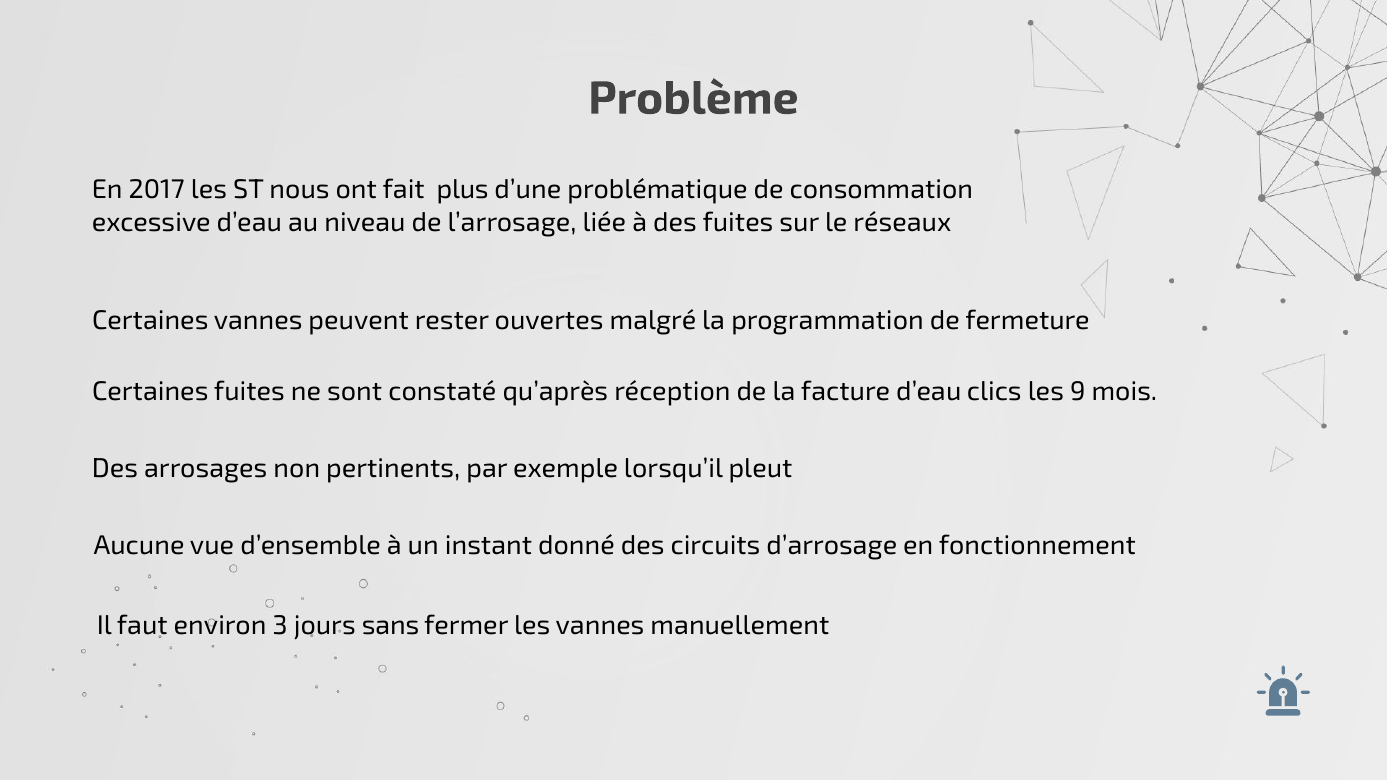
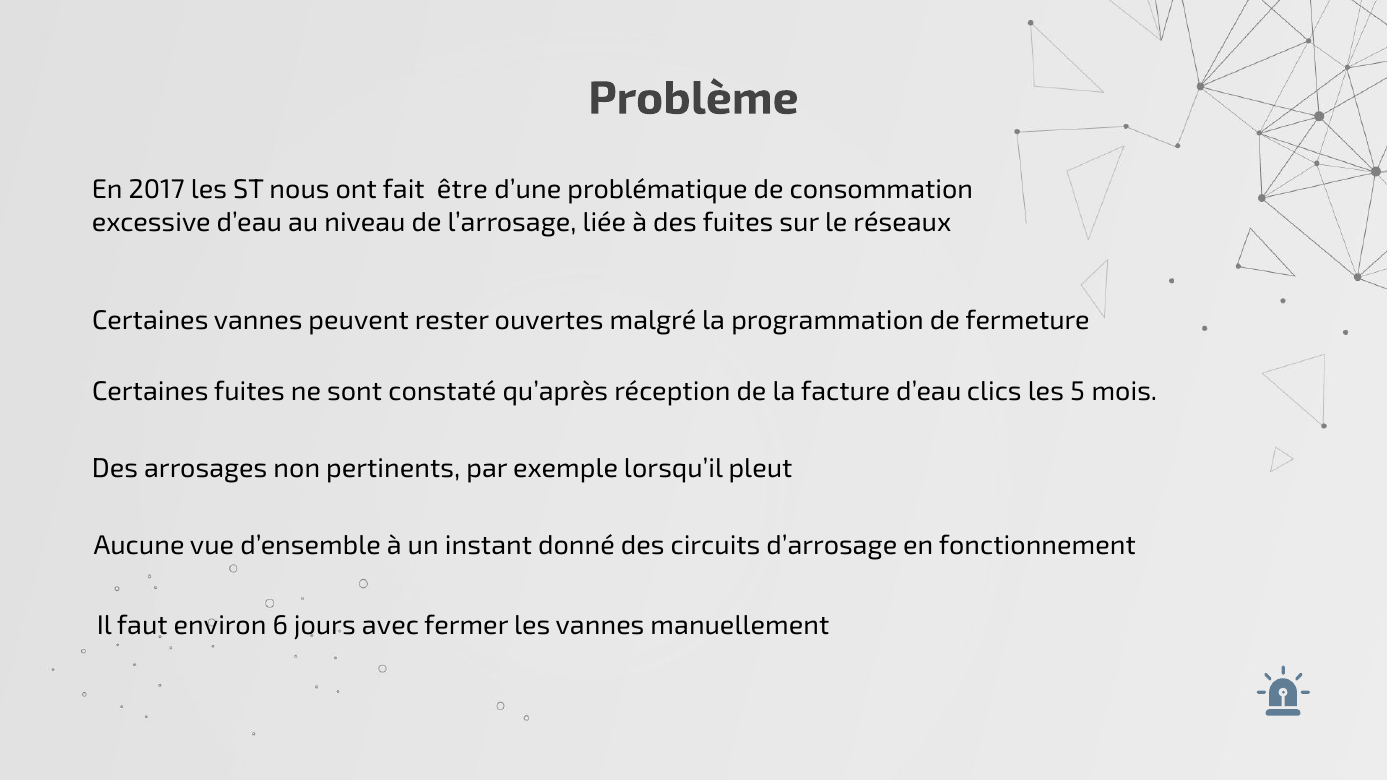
plus: plus -> être (462, 190)
9: 9 -> 5 (1078, 392)
3: 3 -> 6 (280, 625)
sans: sans -> avec (390, 625)
